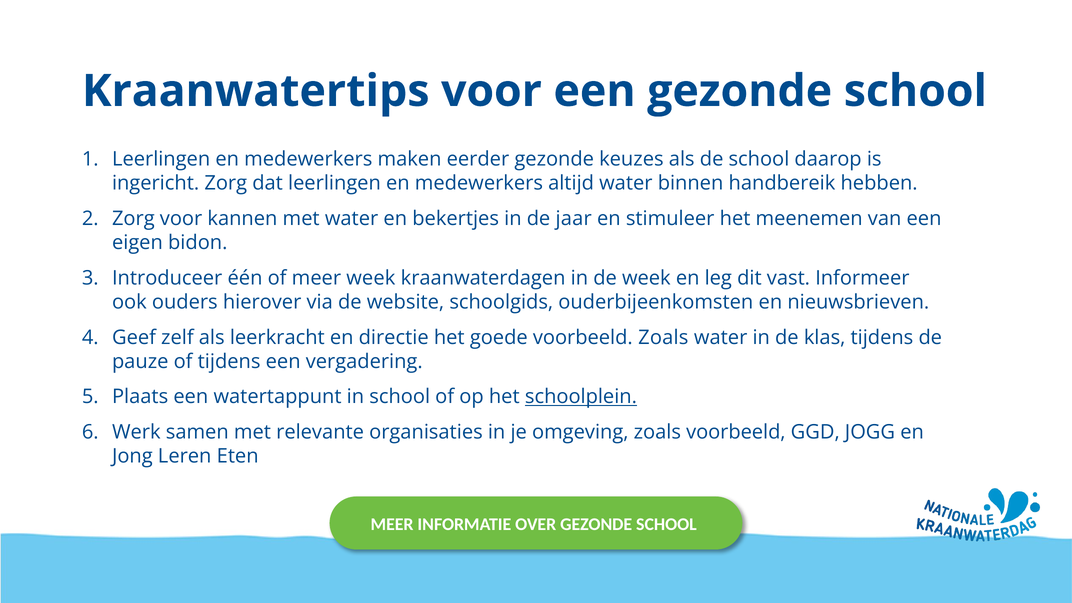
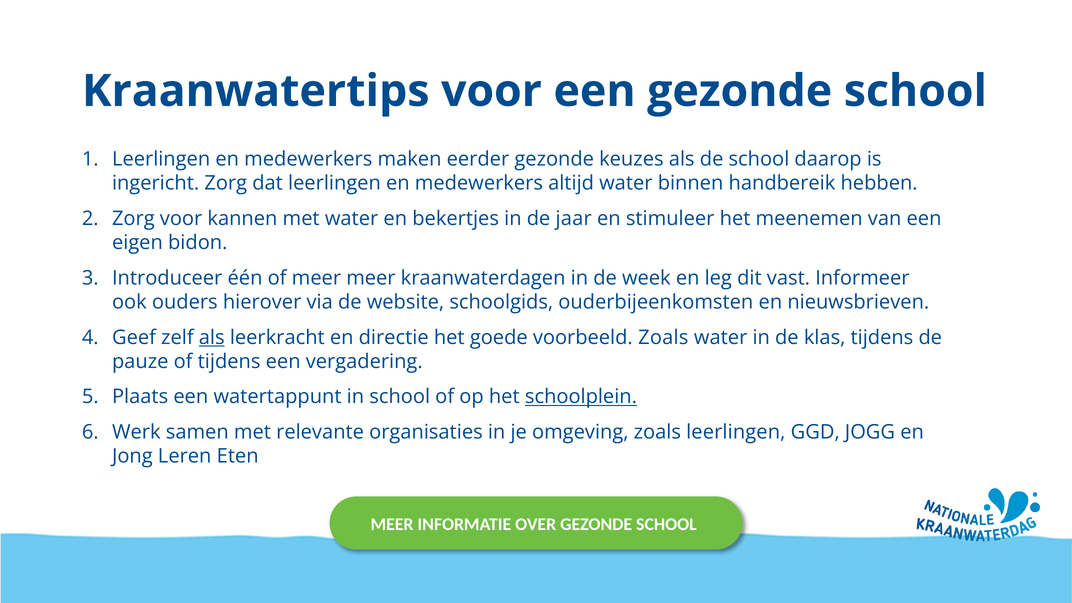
meer week: week -> meer (371, 278)
als underline: none -> present (212, 337)
zoals voorbeeld: voorbeeld -> leerlingen (736, 432)
